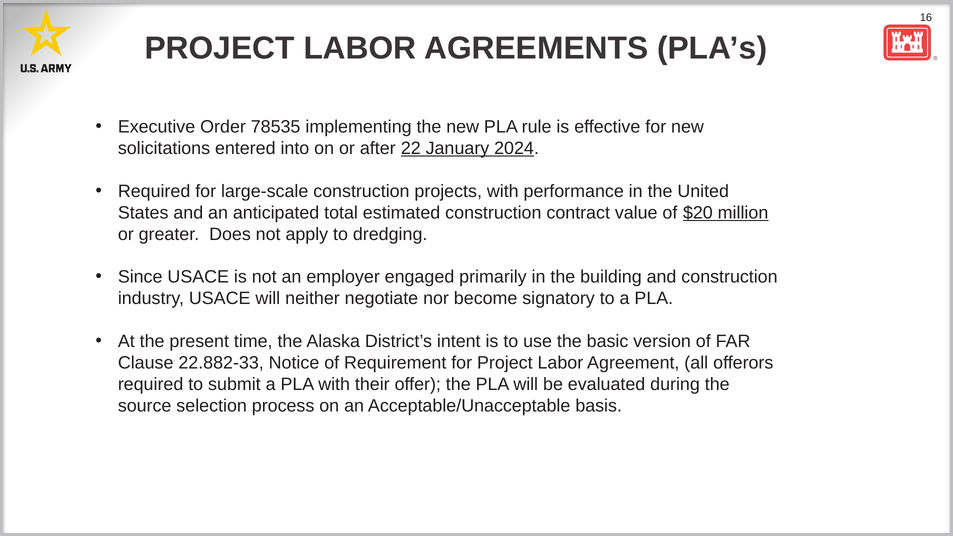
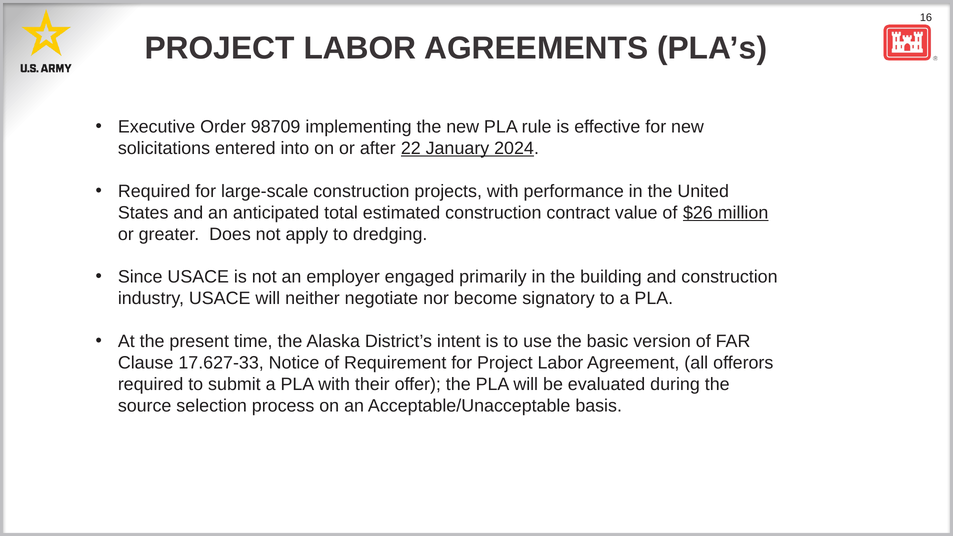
78535: 78535 -> 98709 (276, 127)
$20: $20 -> $26 (698, 213)
22.882-33: 22.882-33 -> 17.627-33 (221, 363)
